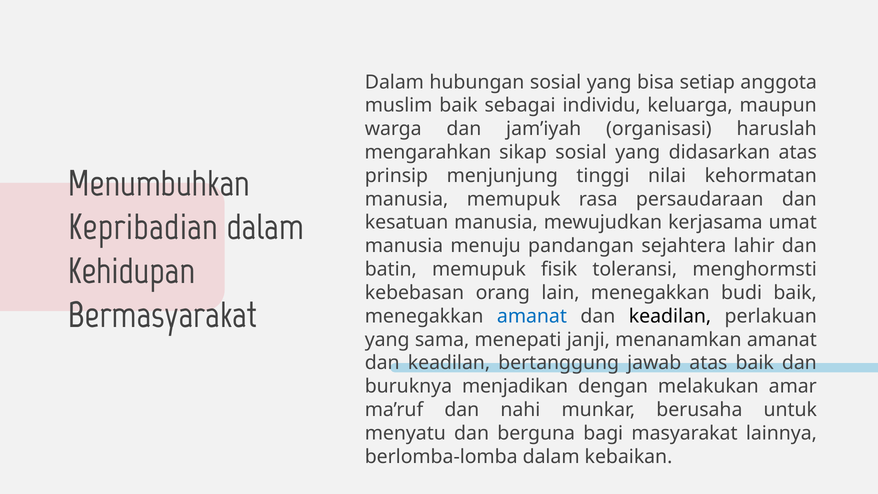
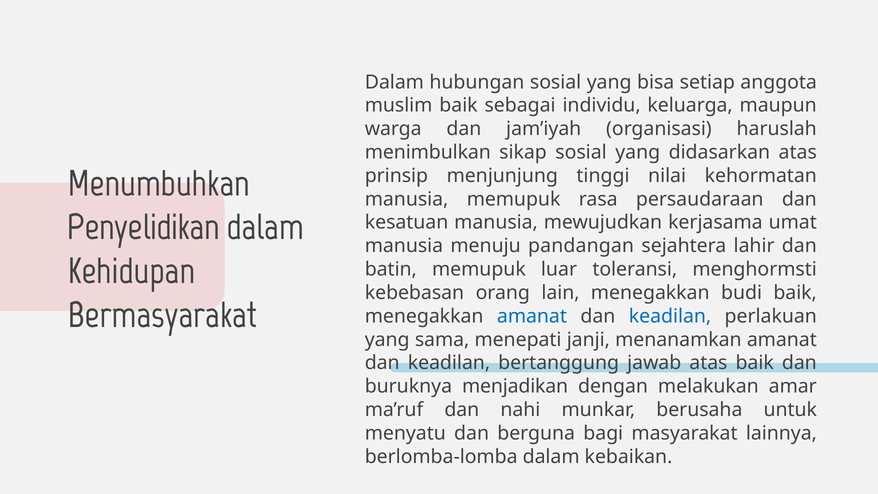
mengarahkan: mengarahkan -> menimbulkan (428, 152)
Kepribadian: Kepribadian -> Penyelidikan (143, 227)
fisik: fisik -> luar (559, 269)
keadilan colour: black -> blue (670, 316)
